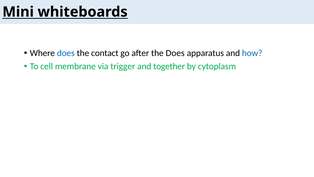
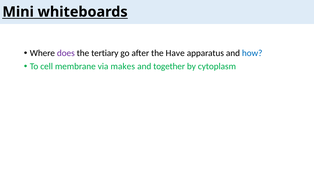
does colour: blue -> purple (66, 53)
contact: contact -> tertiary (105, 53)
the Does: Does -> Have (175, 53)
trigger: trigger -> makes (123, 66)
